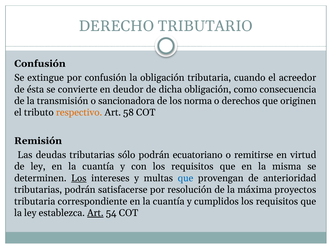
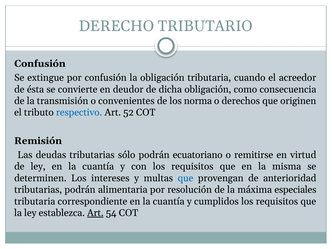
sancionadora: sancionadora -> convenientes (126, 101)
respectivo colour: orange -> blue (79, 113)
58: 58 -> 52 (129, 113)
Los underline: present -> none (79, 178)
satisfacerse: satisfacerse -> alimentaria (123, 190)
proyectos: proyectos -> especiales (295, 190)
